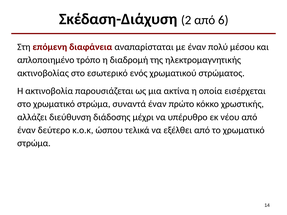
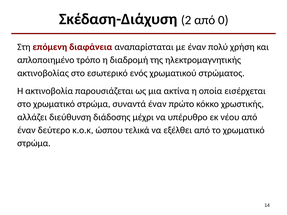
6: 6 -> 0 (223, 20)
μέσου: μέσου -> χρήση (242, 47)
